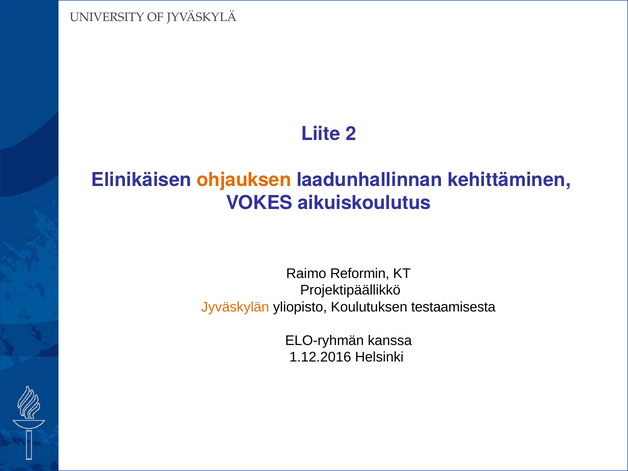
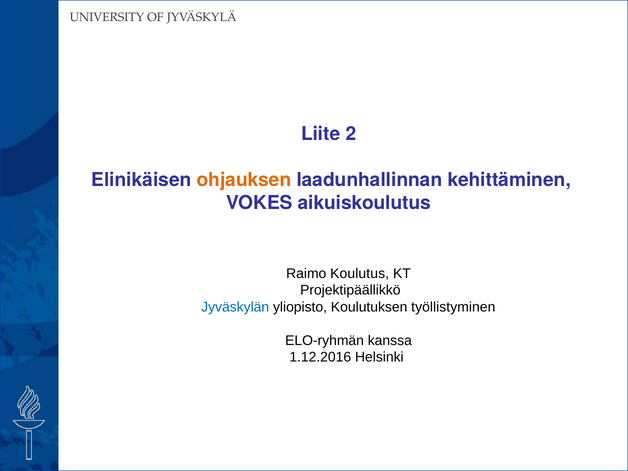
Reformin: Reformin -> Koulutus (360, 274)
Jyväskylän colour: orange -> blue (235, 307)
testaamisesta: testaamisesta -> työllistyminen (453, 307)
